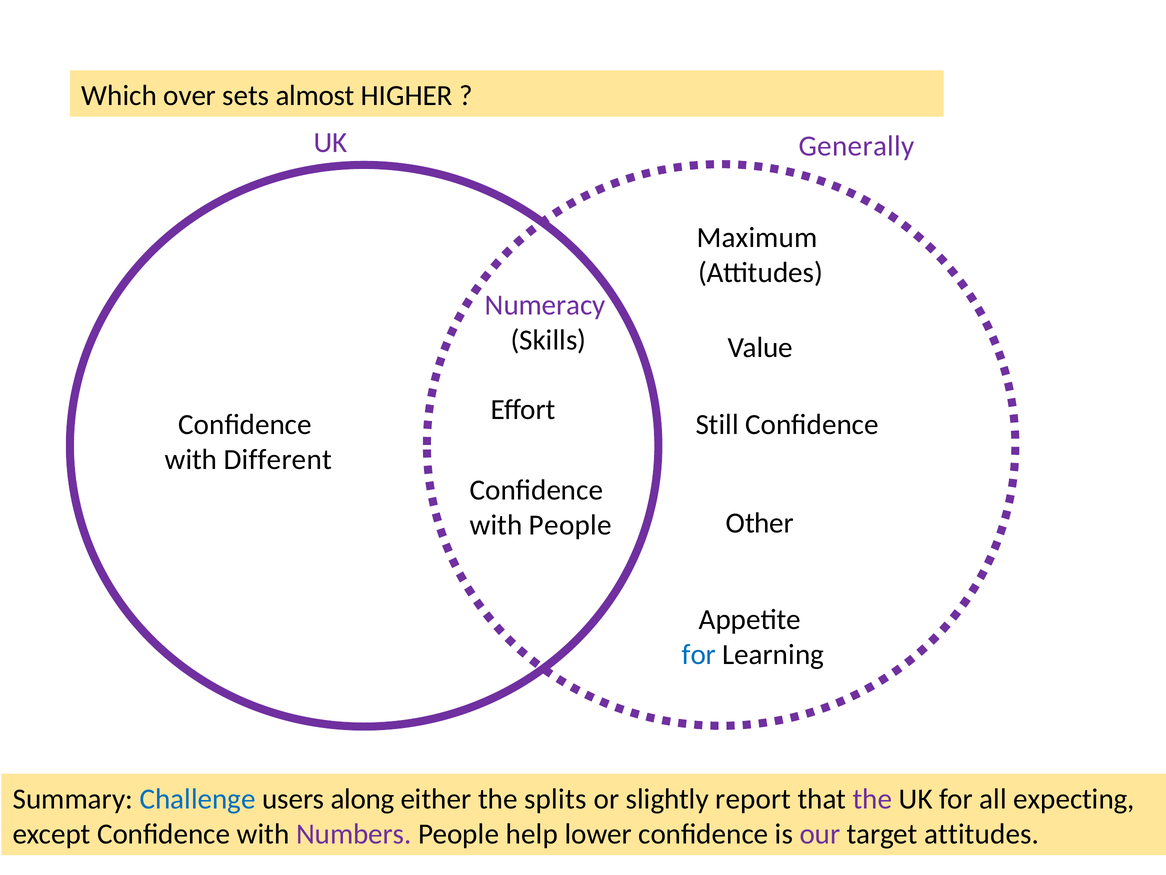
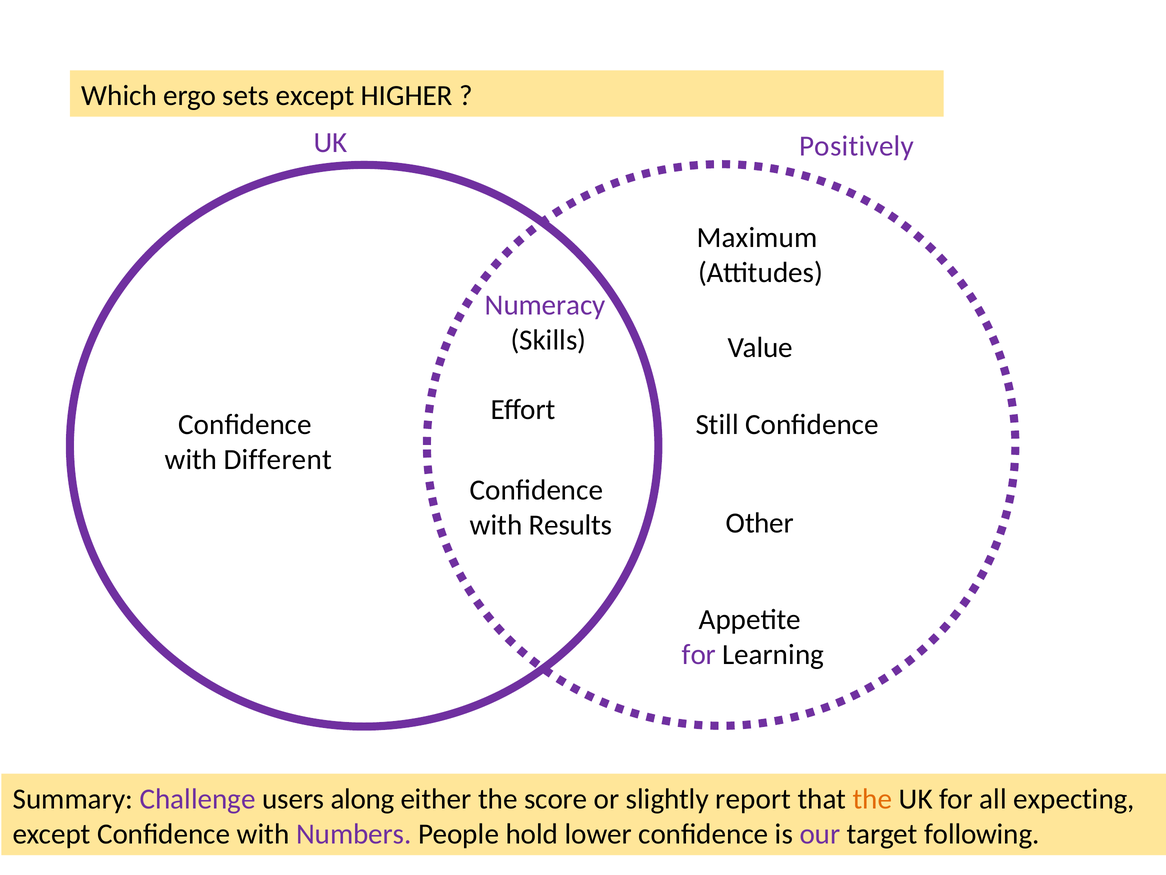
over: over -> ergo (190, 96)
sets almost: almost -> except (315, 96)
Generally: Generally -> Positively (857, 146)
with People: People -> Results (571, 525)
for colour: blue -> purple (699, 654)
Challenge colour: blue -> purple (198, 799)
splits: splits -> score (556, 799)
the colour: purple -> orange (872, 799)
help: help -> hold (532, 834)
target attitudes: attitudes -> following (982, 834)
